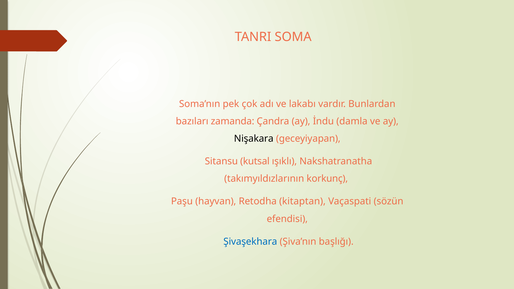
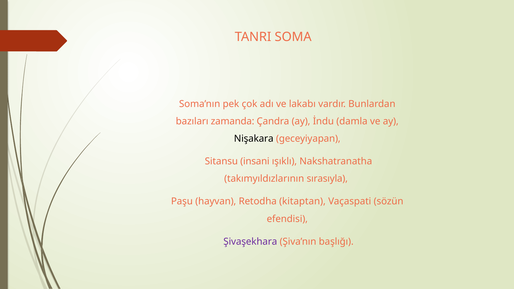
kutsal: kutsal -> insani (255, 162)
korkunç: korkunç -> sırasıyla (327, 179)
Şivaşekhara colour: blue -> purple (250, 242)
